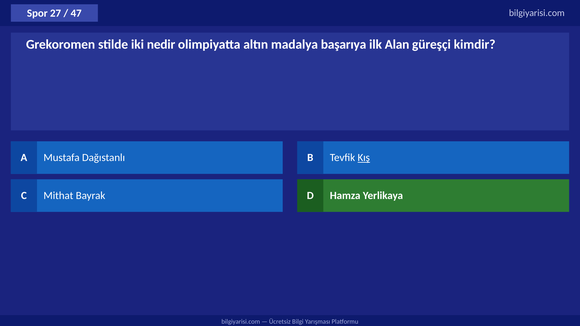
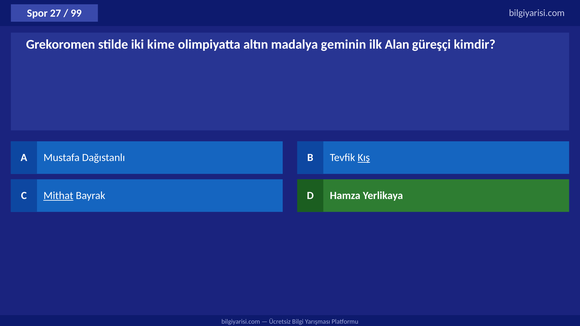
47: 47 -> 99 (76, 13)
nedir: nedir -> kime (161, 45)
başarıya: başarıya -> geminin (343, 45)
Mithat underline: none -> present (58, 196)
